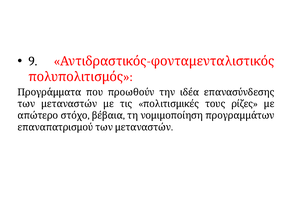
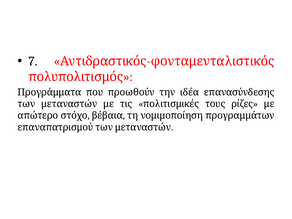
9: 9 -> 7 (33, 61)
